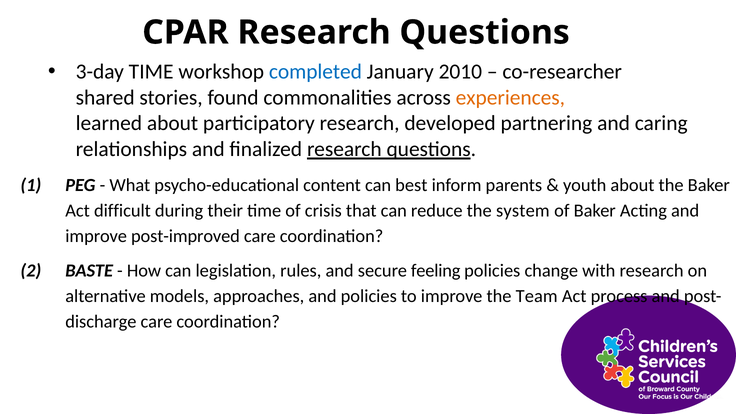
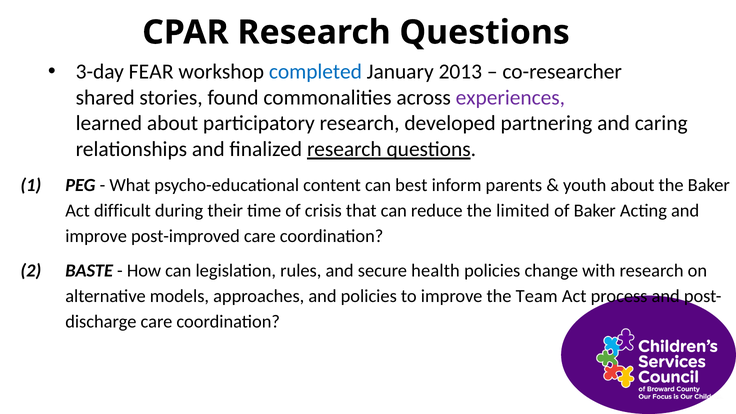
3-day TIME: TIME -> FEAR (151, 72)
2010: 2010 -> 2013 (460, 72)
experiences colour: orange -> purple (510, 98)
system: system -> limited (523, 211)
feeling: feeling -> health (435, 271)
